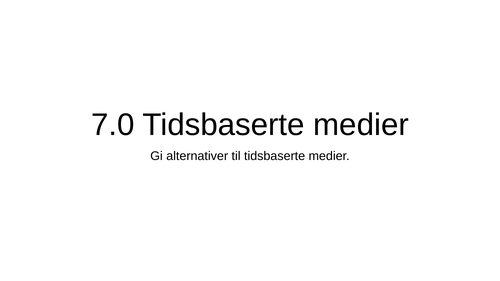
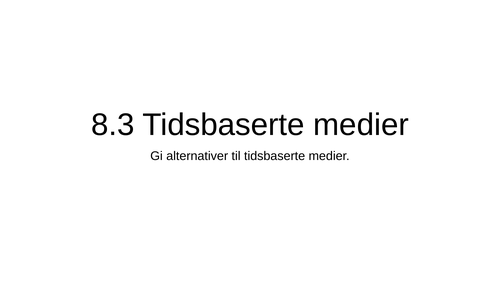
7.0: 7.0 -> 8.3 (113, 125)
